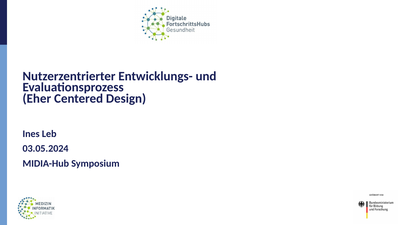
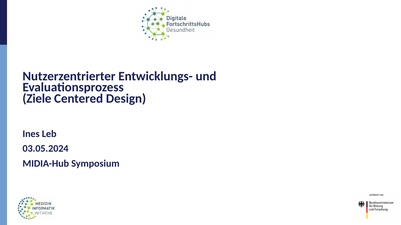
Eher: Eher -> Ziele (37, 99)
